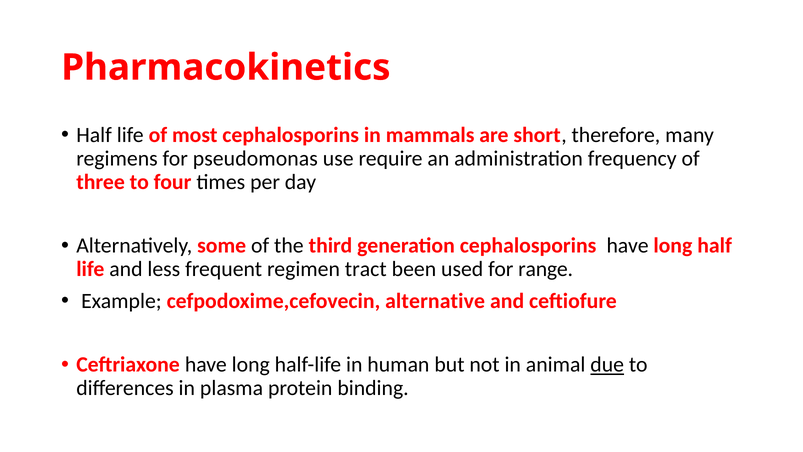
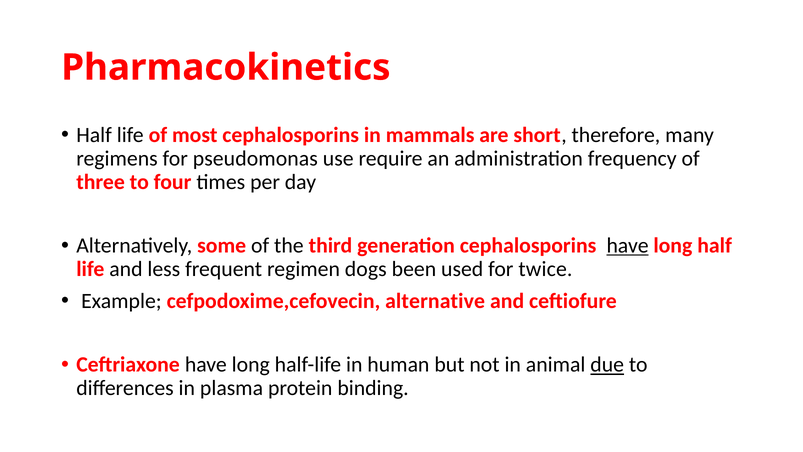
have underline: none -> present (628, 245)
tract: tract -> dogs (366, 269)
range: range -> twice (545, 269)
